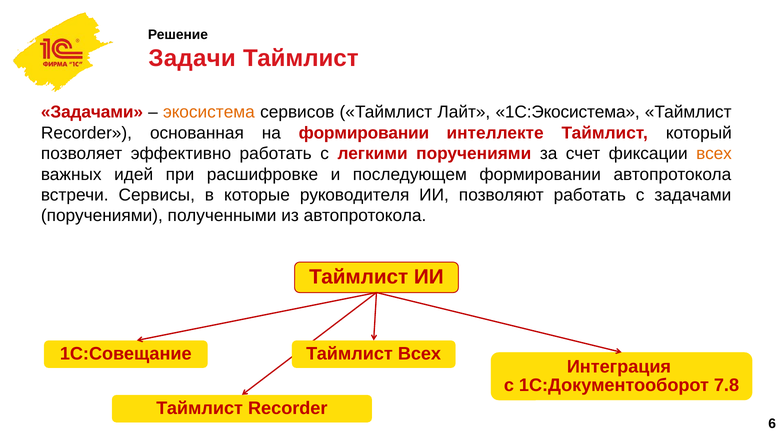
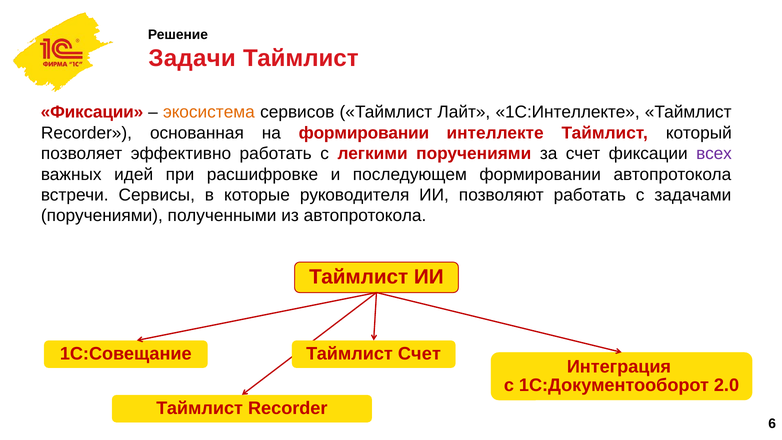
Задачами: Задачами -> Фиксации (92, 112)
1C:Экосистема: 1C:Экосистема -> 1C:Интеллекте (568, 112)
всех colour: orange -> purple (714, 154)
Таймлист Всех: Всех -> Счет (419, 354)
7.8: 7.8 -> 2.0 (726, 385)
